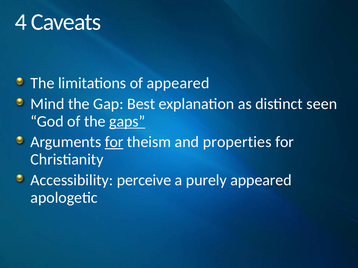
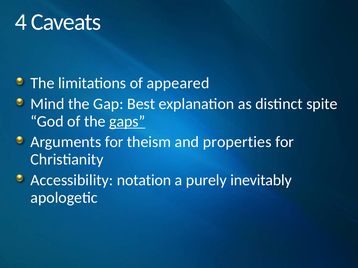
seen: seen -> spite (322, 104)
for underline: present -> none (114, 142)
perceive: perceive -> notation (144, 180)
purely appeared: appeared -> inevitably (261, 180)
